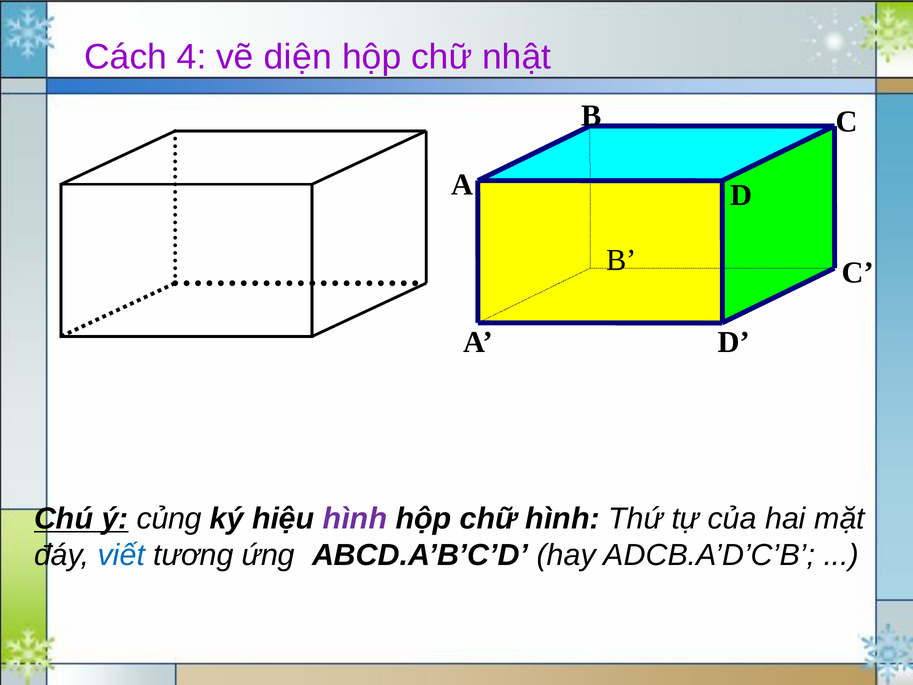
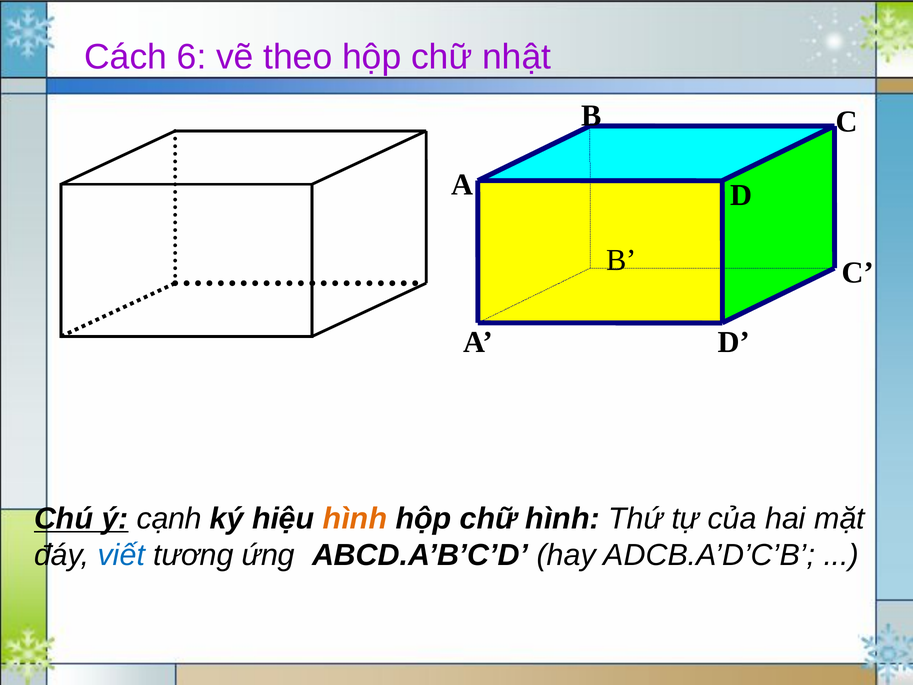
4: 4 -> 6 (192, 57)
diện: diện -> theo (298, 57)
củng: củng -> cạnh (169, 518)
hình colour: purple -> orange (355, 518)
